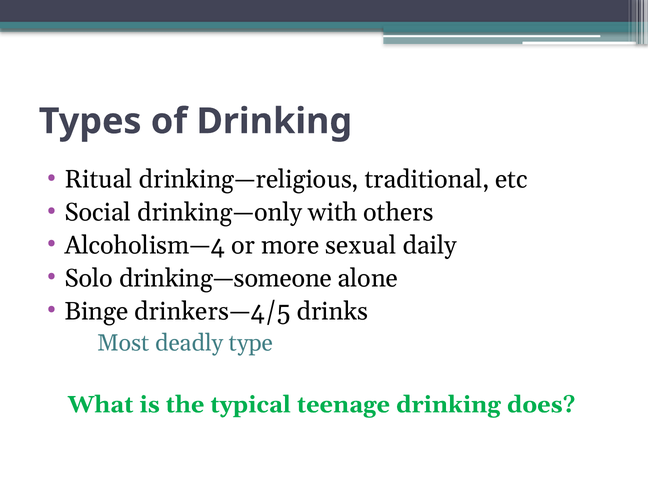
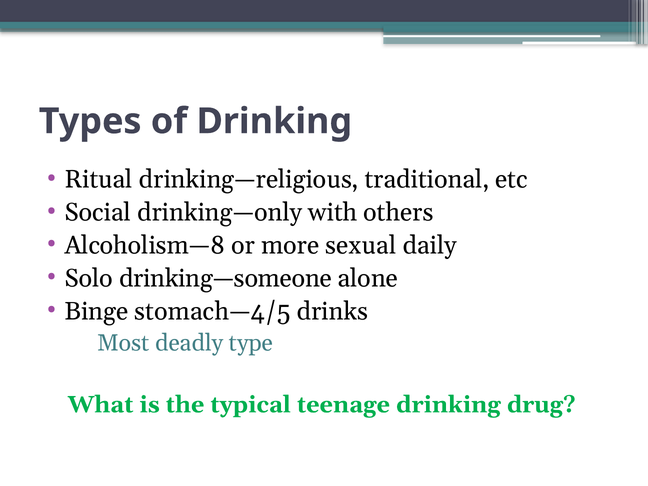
Alcoholism—4: Alcoholism—4 -> Alcoholism—8 (145, 245)
drinkers—4/5: drinkers—4/5 -> stomach—4/5 (212, 311)
does: does -> drug (541, 405)
